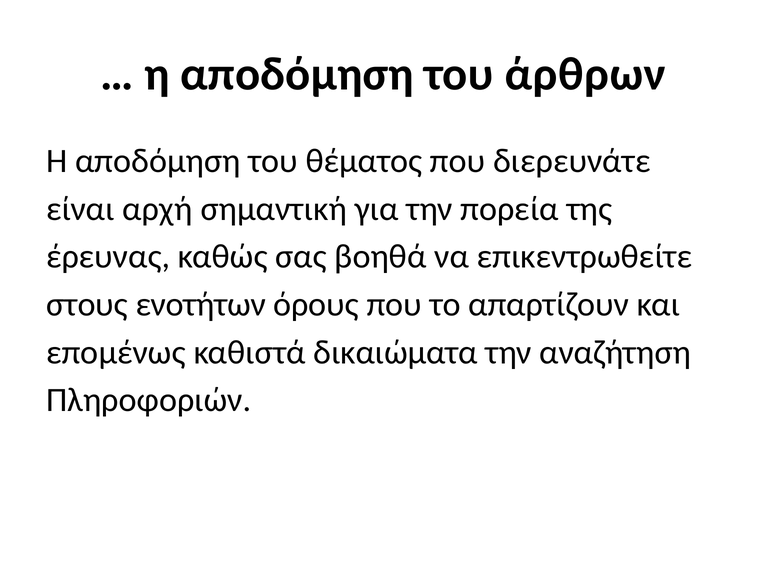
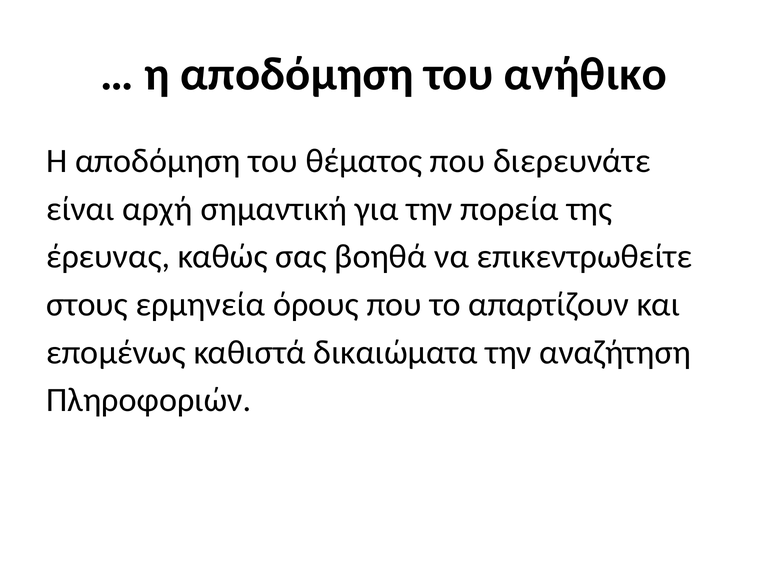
άρθρων: άρθρων -> ανήθικο (586, 74)
ενοτήτων: ενοτήτων -> ερμηνεία (201, 305)
